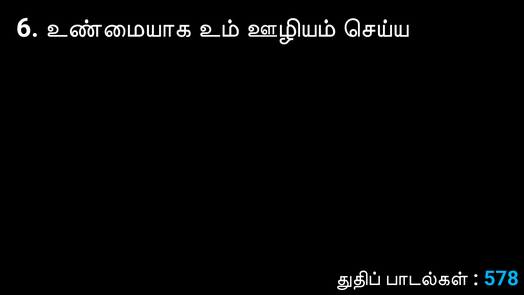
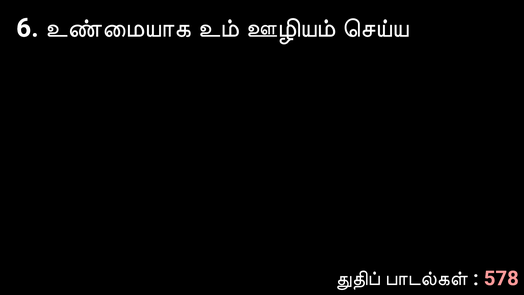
578 colour: light blue -> pink (501, 278)
